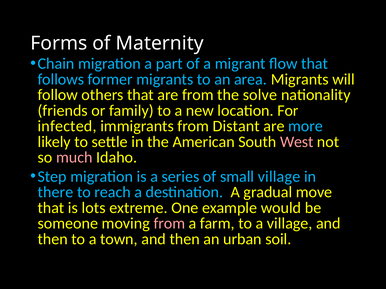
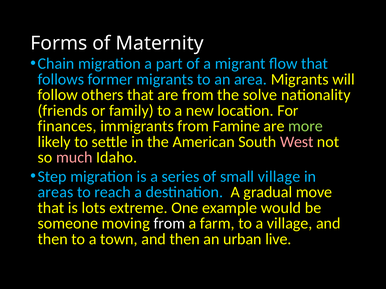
infected: infected -> finances (67, 126)
Distant: Distant -> Famine (236, 126)
more colour: light blue -> light green (306, 126)
there: there -> areas (55, 193)
from colour: pink -> white (169, 224)
soil: soil -> live (278, 239)
